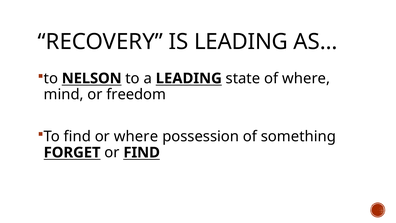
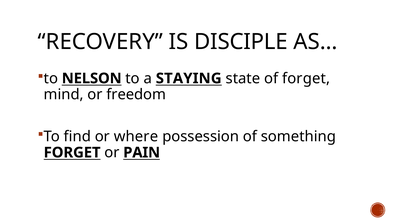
IS LEADING: LEADING -> DISCIPLE (241, 42)
a LEADING: LEADING -> STAYING (189, 78)
of where: where -> forget (306, 78)
or FIND: FIND -> PAIN (142, 152)
